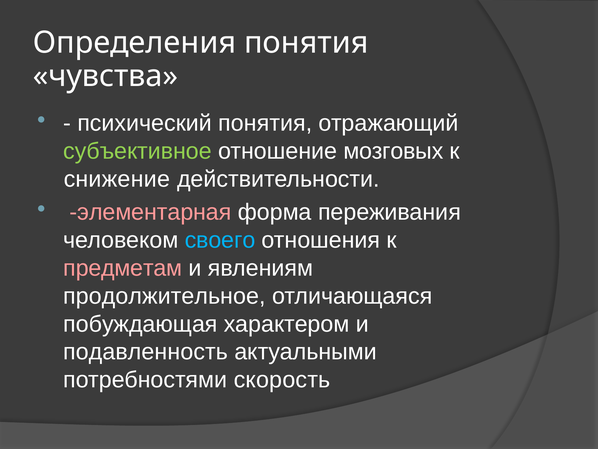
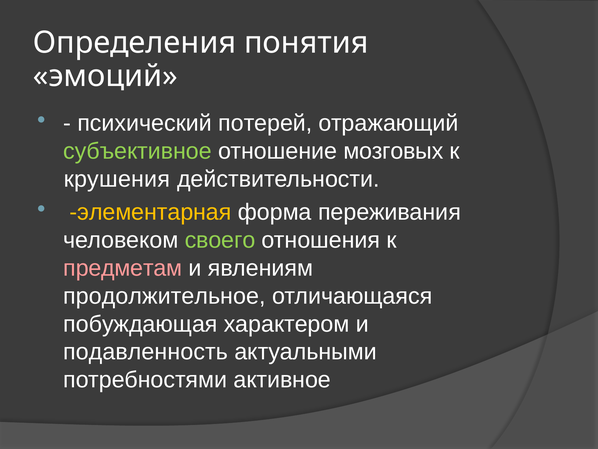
чувства: чувства -> эмоций (105, 76)
психический понятия: понятия -> потерей (265, 123)
снижение: снижение -> крушения (117, 179)
элементарная colour: pink -> yellow (151, 212)
своего colour: light blue -> light green (220, 240)
скорость: скорость -> активное (282, 379)
